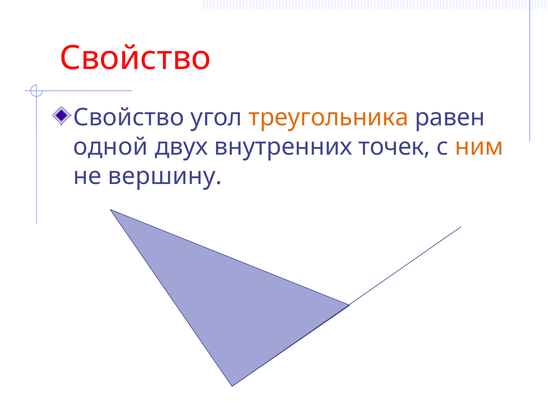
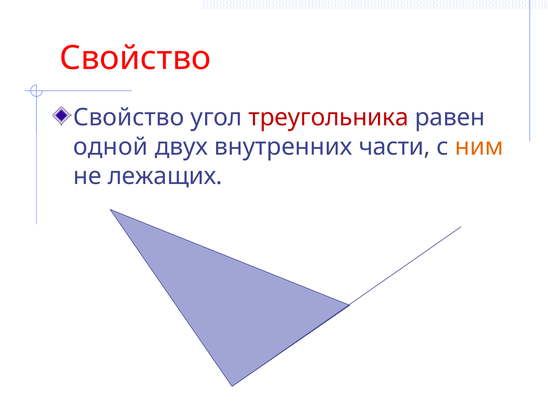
треугольника colour: orange -> red (329, 118)
точек: точек -> части (395, 147)
вершину: вершину -> лежащих (165, 176)
